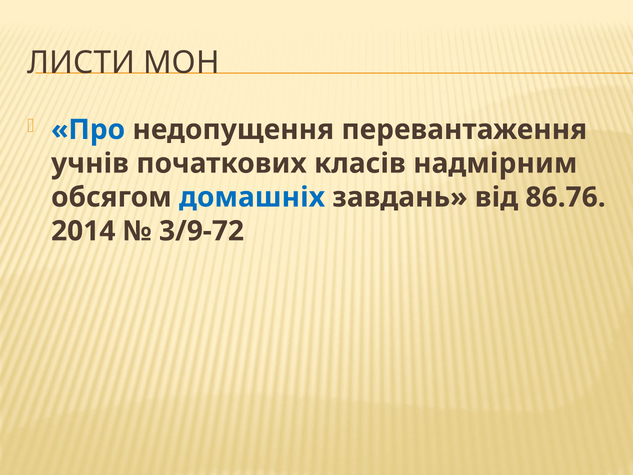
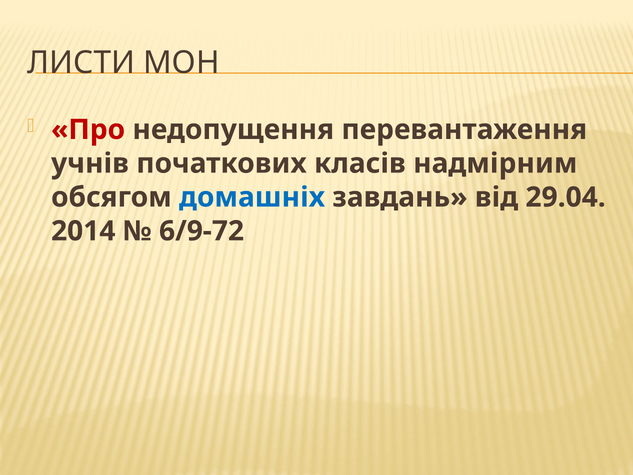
Про colour: blue -> red (88, 130)
86.76: 86.76 -> 29.04 (566, 197)
3/9-72: 3/9-72 -> 6/9-72 (202, 231)
